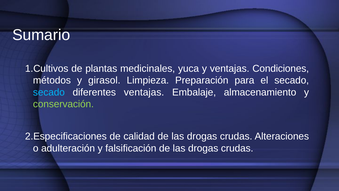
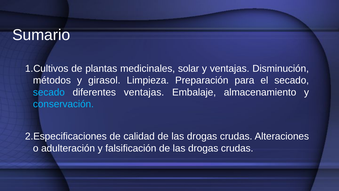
yuca: yuca -> solar (189, 68)
Condiciones: Condiciones -> Disminución (281, 68)
conservación colour: light green -> light blue (63, 104)
